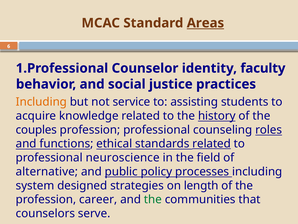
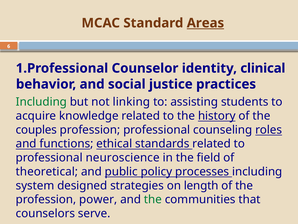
faculty: faculty -> clinical (263, 68)
Including colour: orange -> green (41, 102)
service: service -> linking (131, 102)
related underline: present -> none (212, 143)
alternative: alternative -> theoretical (47, 171)
career: career -> power (98, 199)
